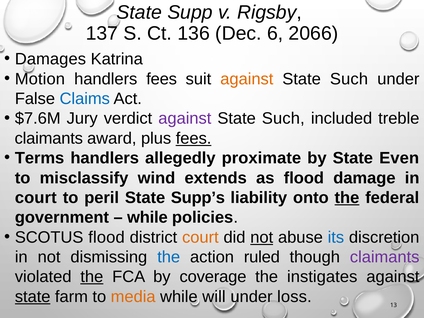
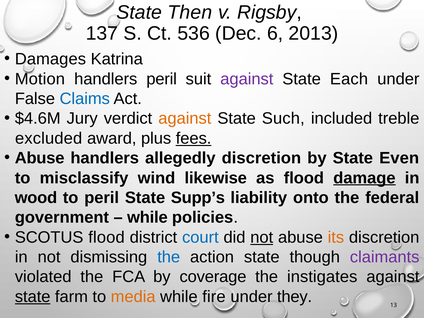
Supp: Supp -> Then (190, 13)
136: 136 -> 536 (194, 33)
2066: 2066 -> 2013 (313, 33)
handlers fees: fees -> peril (162, 79)
against colour: orange -> purple (247, 79)
Such: Such -> Each (349, 79)
$7.6M: $7.6M -> $4.6M (38, 119)
against colour: purple -> orange (185, 119)
claimants: claimants -> excluded (49, 138)
Terms: Terms -> Abuse (40, 158)
allegedly proximate: proximate -> discretion (261, 158)
extends: extends -> likewise (216, 178)
damage underline: none -> present (364, 178)
court: court -> wood (36, 198)
the underline: present -> none (347, 198)
court colour: orange -> blue (200, 237)
its colour: blue -> orange (336, 237)
action ruled: ruled -> state (262, 257)
the underline: present -> none (92, 277)
will: will -> fire (214, 297)
loss: loss -> they (295, 297)
